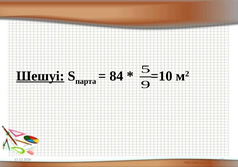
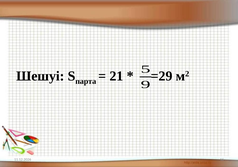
Шешуі underline: present -> none (40, 76)
84: 84 -> 21 (116, 76)
=10: =10 -> =29 (162, 76)
